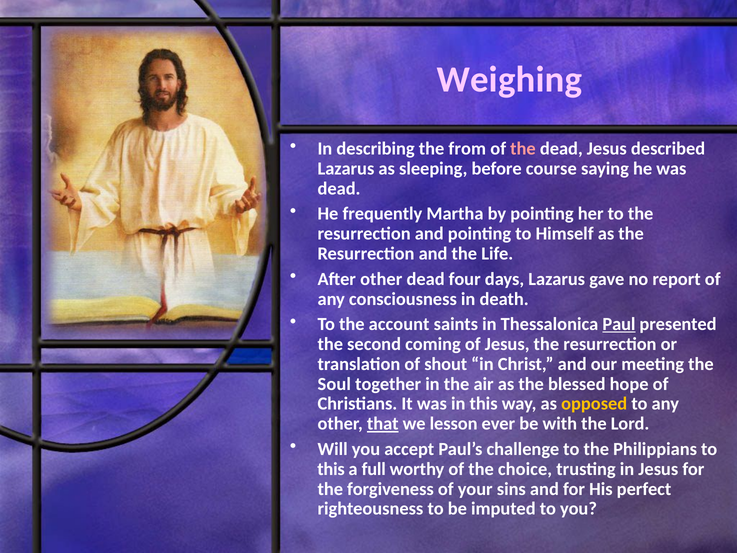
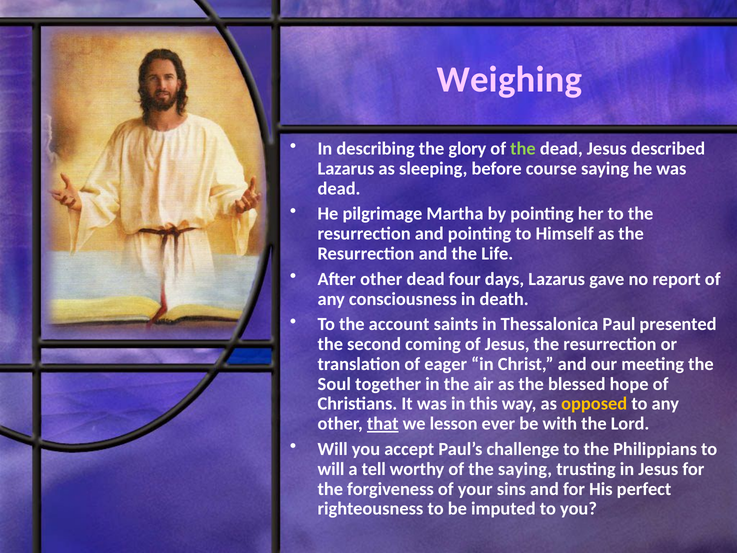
from: from -> glory (467, 149)
the colour: pink -> light green (523, 149)
frequently: frequently -> pilgrimage (382, 214)
Paul underline: present -> none (619, 324)
shout: shout -> eager (446, 364)
this: this -> will (331, 469)
full: full -> tell (374, 469)
the choice: choice -> saying (525, 469)
